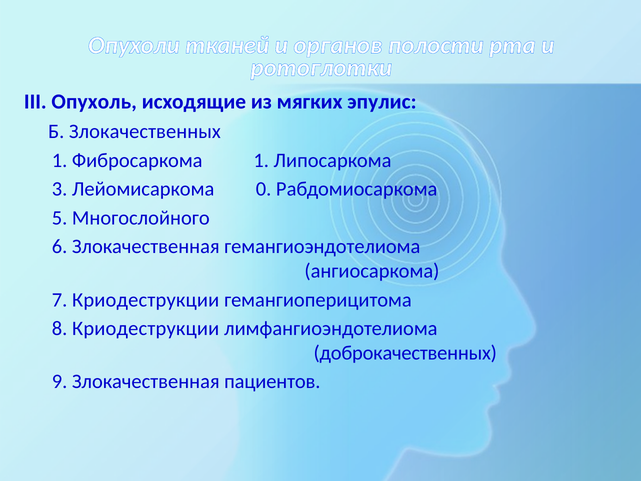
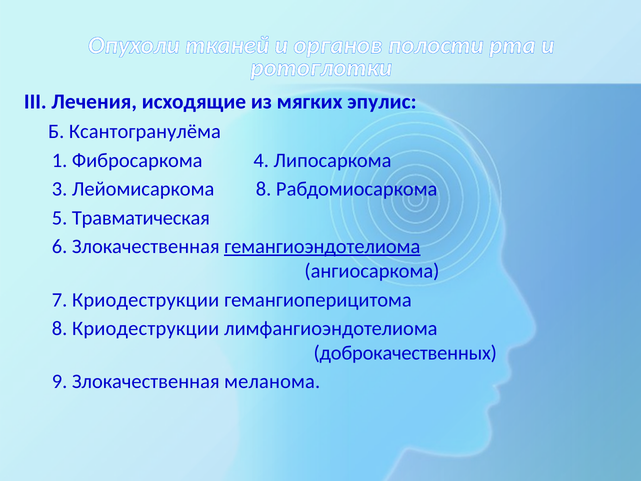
Опухоль: Опухоль -> Лечения (94, 101)
Злокачественных: Злокачественных -> Ксантогранулёма (145, 132)
Фибросаркома 1: 1 -> 4 (261, 160)
Лейомисаркома 0: 0 -> 8 (264, 189)
Многослойного: Многослойного -> Травматическая (141, 218)
гемангиоэндотелиома underline: none -> present (322, 246)
пациентов: пациентов -> меланома (272, 381)
